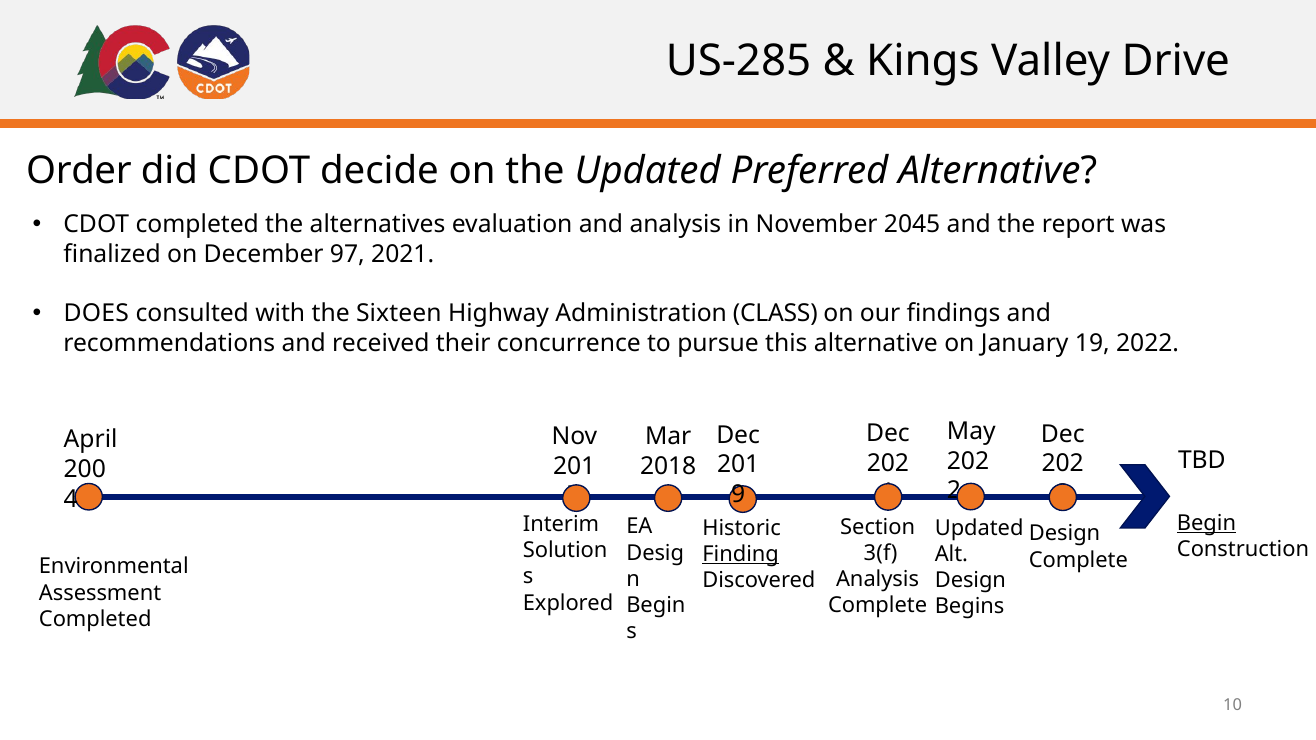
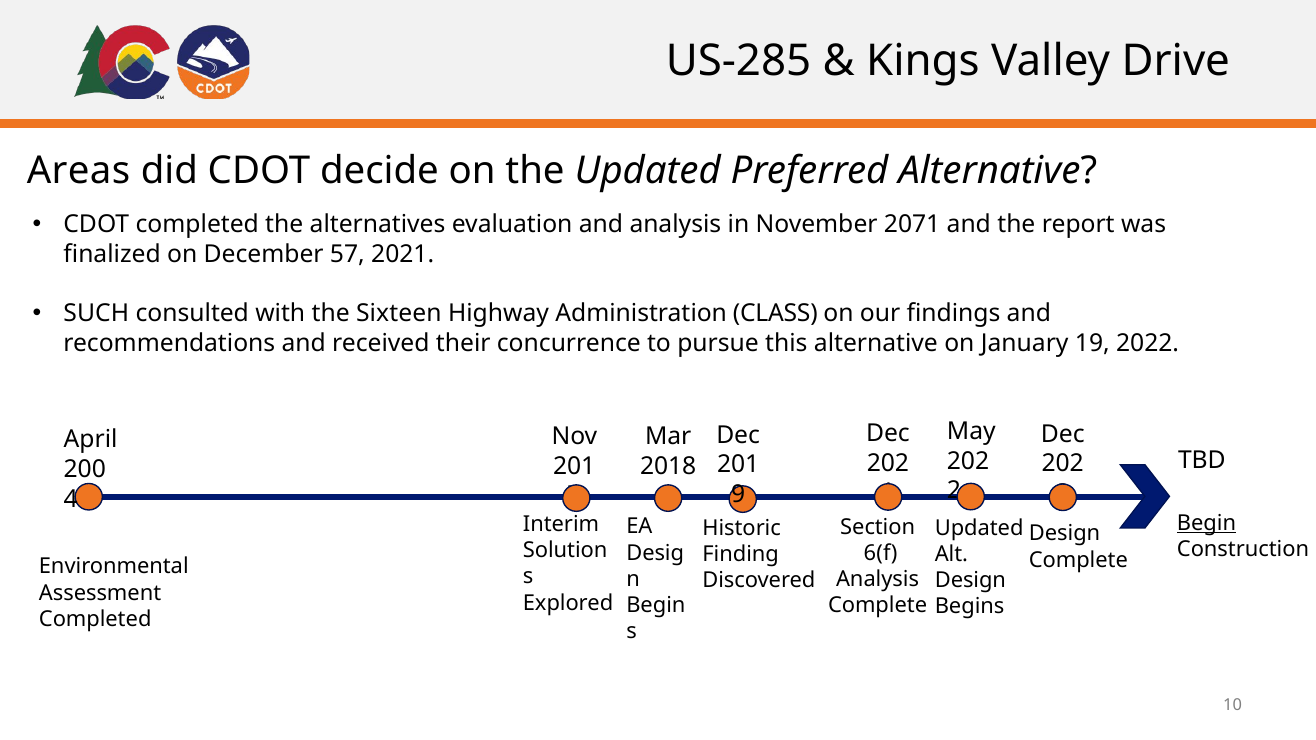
Order: Order -> Areas (79, 171)
2045: 2045 -> 2071 (912, 225)
97: 97 -> 57 (347, 254)
DOES: DOES -> SUCH (96, 314)
3(f: 3(f -> 6(f (880, 553)
Finding underline: present -> none (741, 554)
